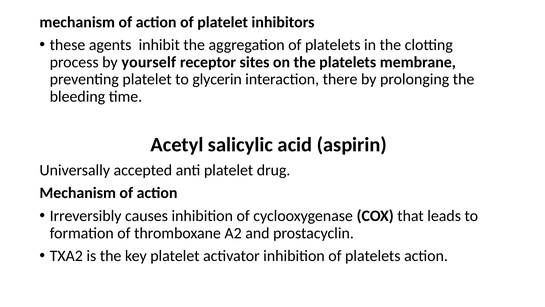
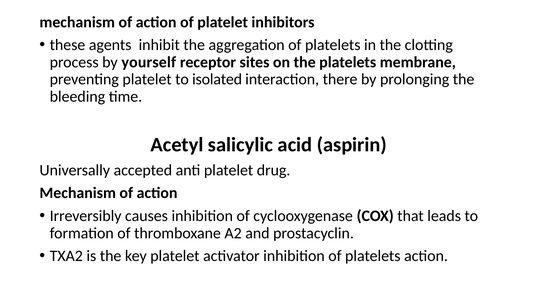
glycerin: glycerin -> isolated (217, 79)
